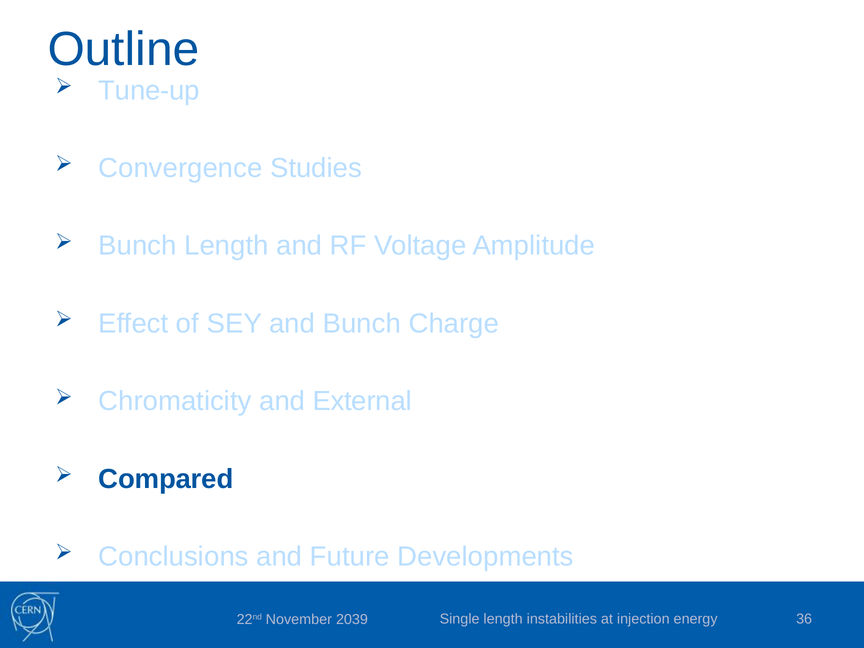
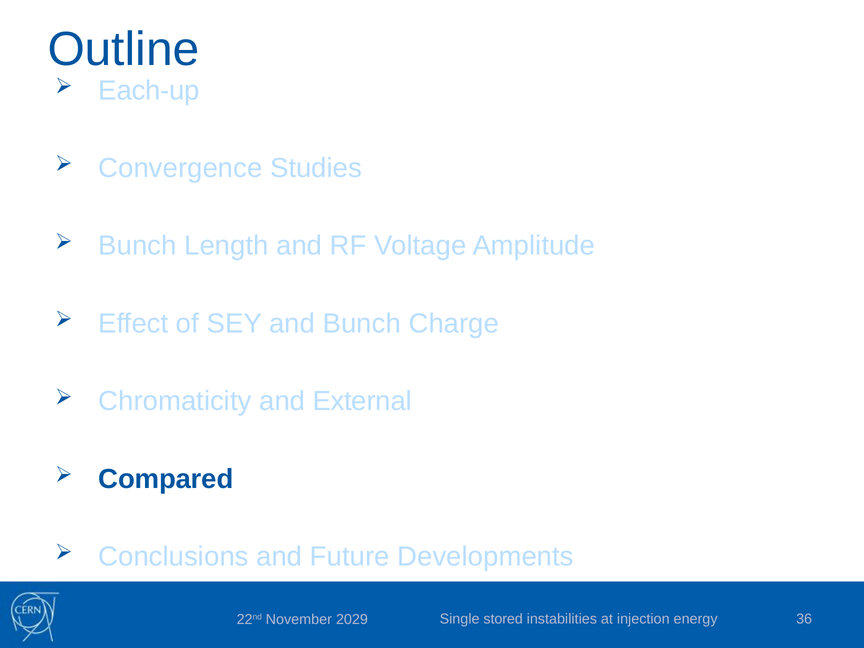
Tune-up: Tune-up -> Each-up (149, 90)
Single length: length -> stored (503, 619)
2039: 2039 -> 2029 (352, 620)
